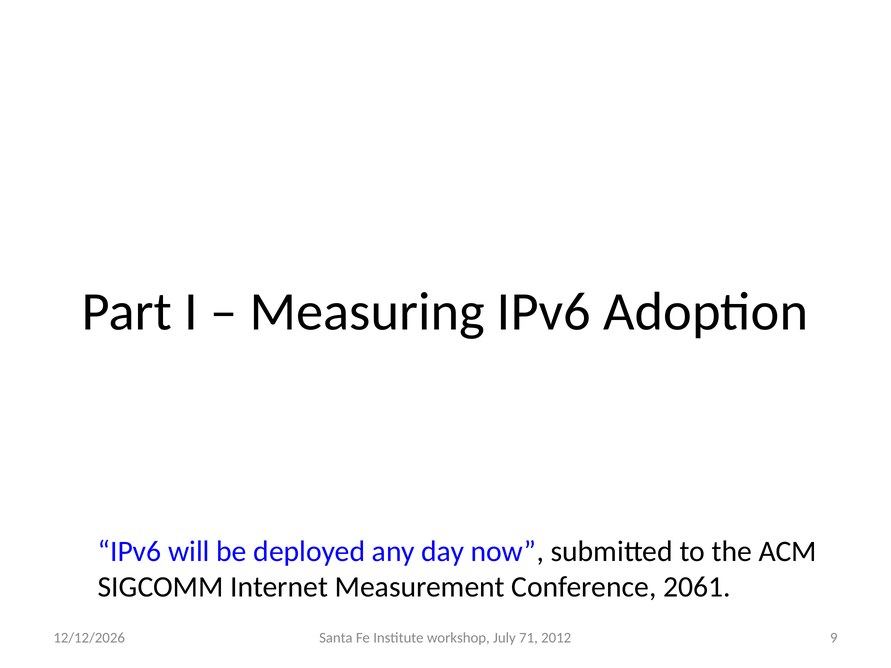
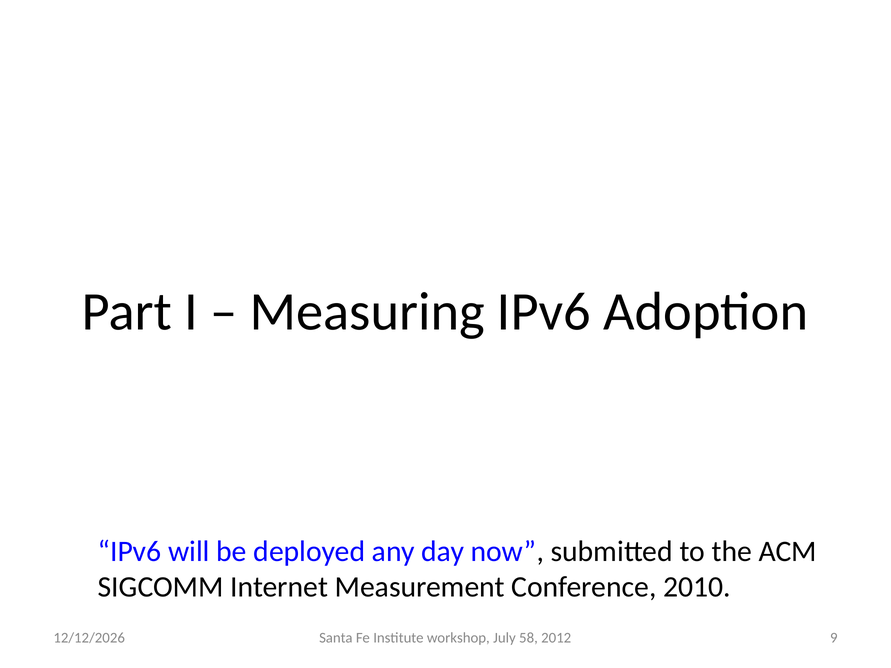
2061: 2061 -> 2010 (697, 587)
71: 71 -> 58 (529, 638)
